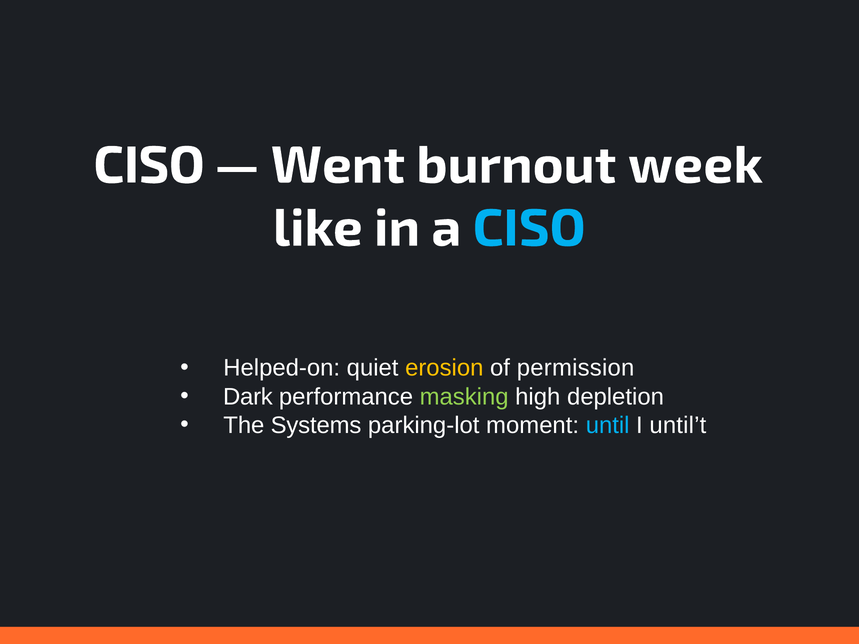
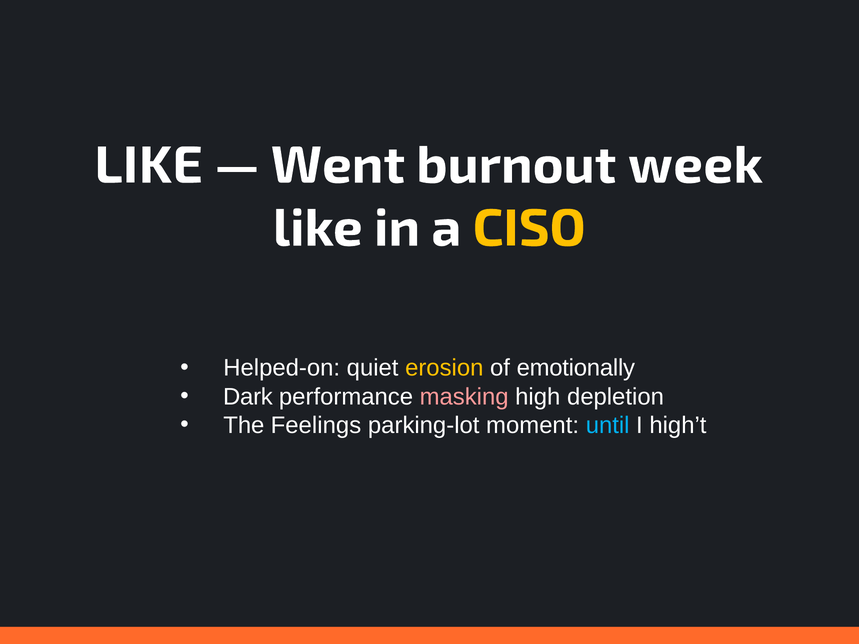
CISO: CISO -> LIKE (149, 165)
CISO colour: light blue -> yellow (529, 228)
permission: permission -> emotionally (576, 368)
masking colour: light green -> pink (464, 397)
Systems: Systems -> Feelings (316, 425)
until’t: until’t -> high’t (678, 425)
